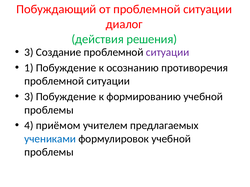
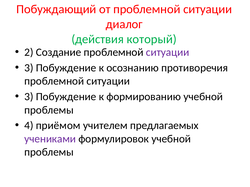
решения: решения -> который (152, 39)
3: 3 -> 2 (29, 52)
1: 1 -> 3 (29, 68)
учениками colour: blue -> purple (50, 139)
